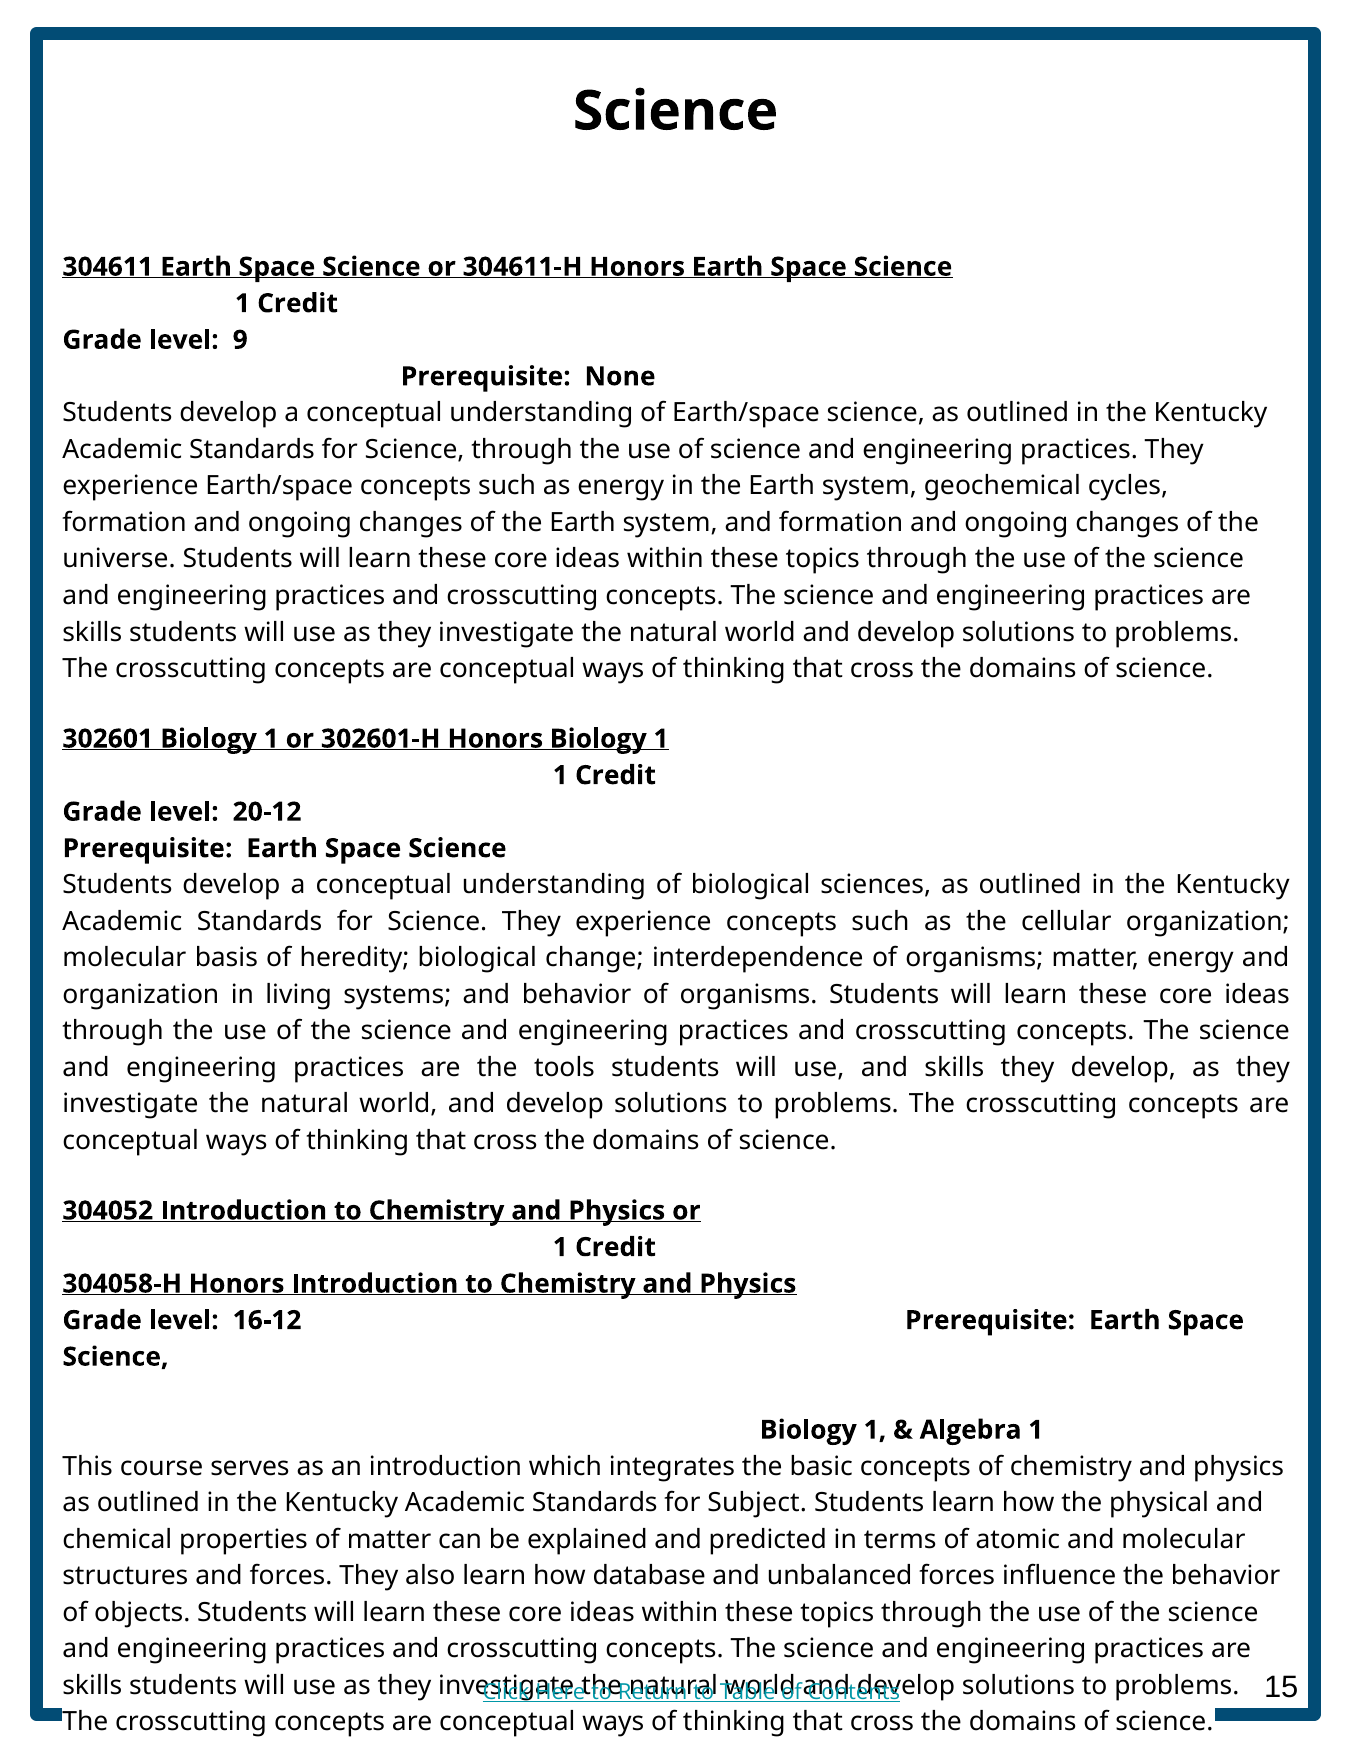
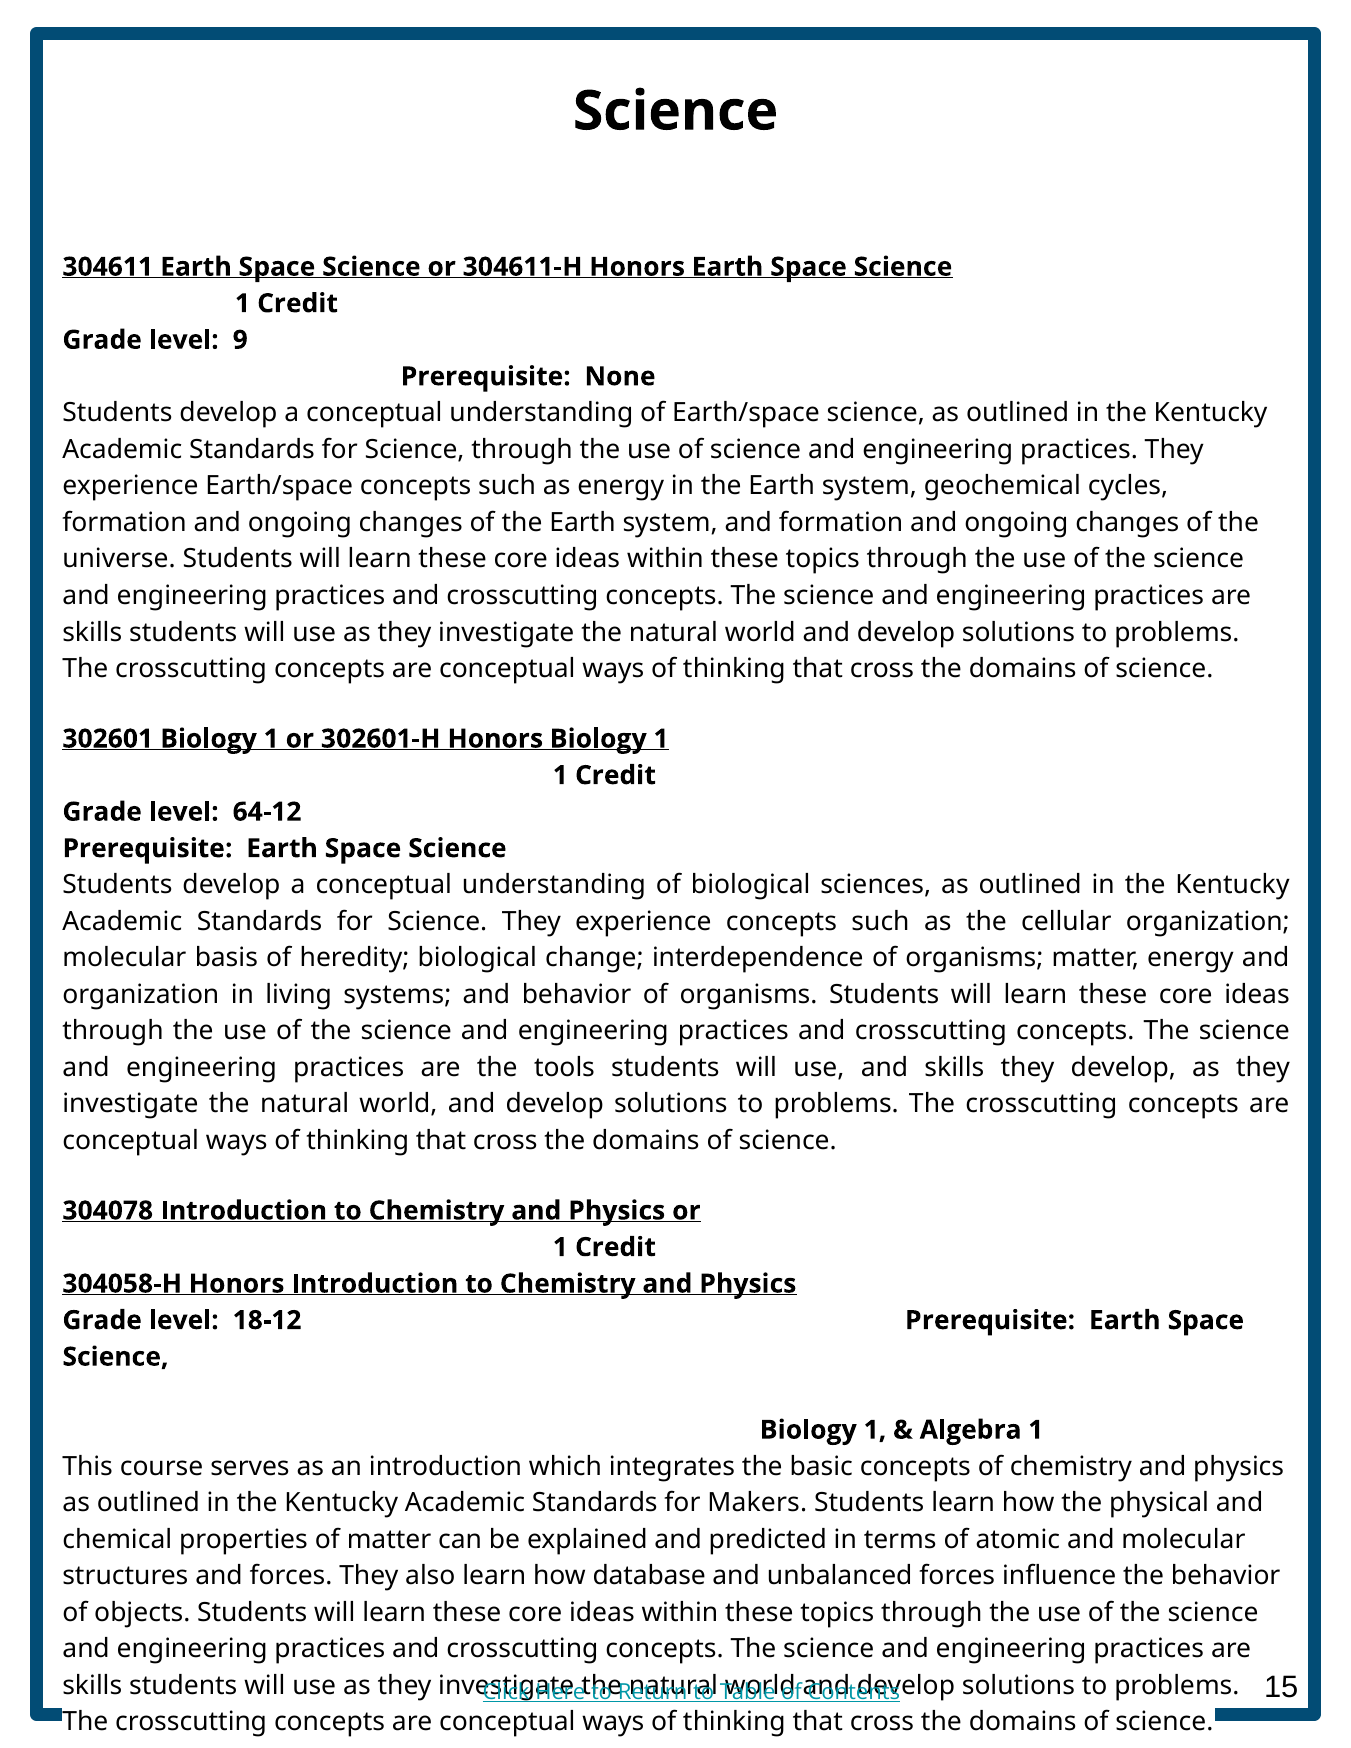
20-12: 20-12 -> 64-12 (267, 812)
304052: 304052 -> 304078 (108, 1211)
16-12: 16-12 -> 18-12 (267, 1321)
Subject: Subject -> Makers (757, 1503)
